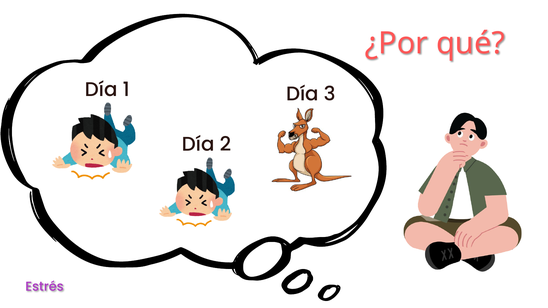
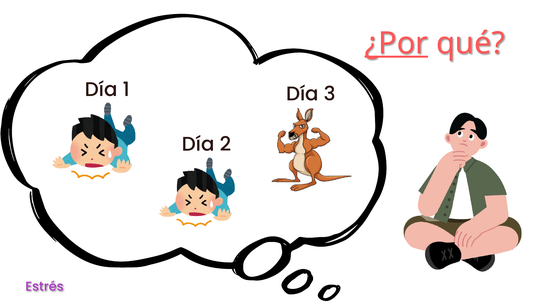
¿Por underline: none -> present (396, 43)
